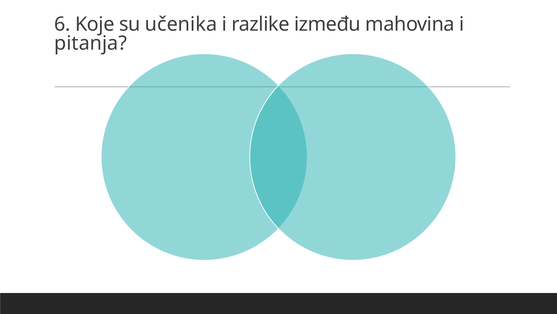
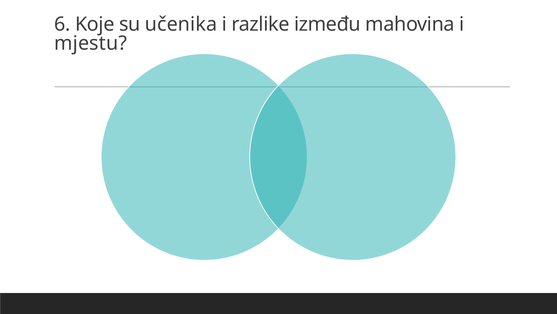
pitanja: pitanja -> mjestu (91, 43)
